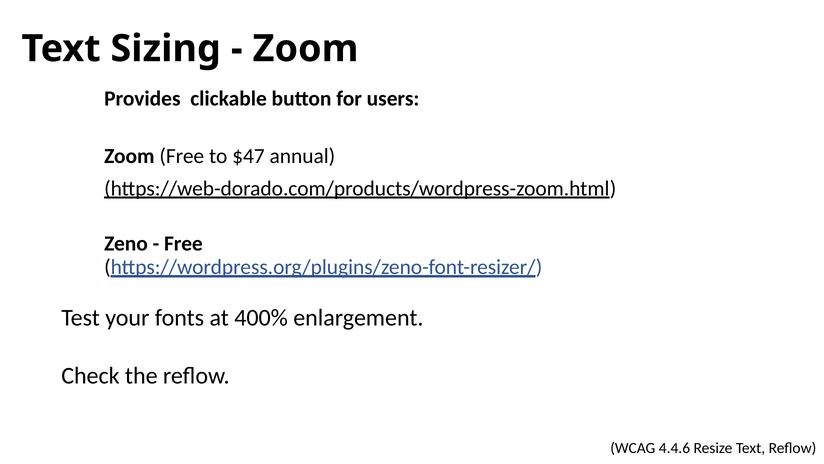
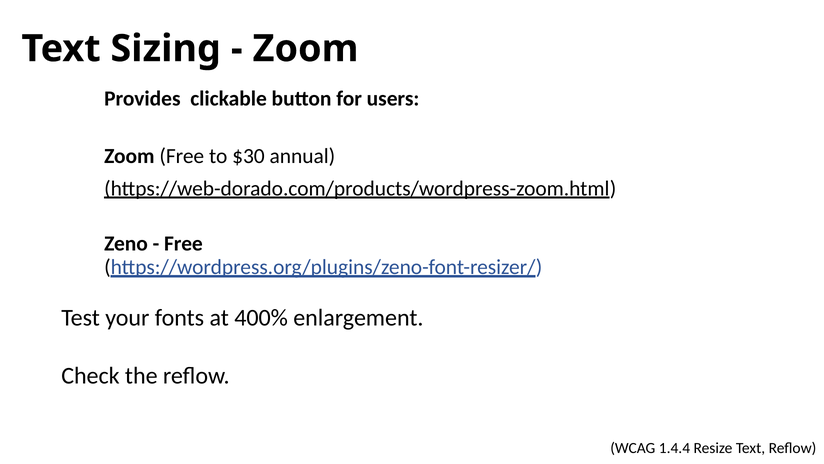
$47: $47 -> $30 (248, 156)
4.4.6: 4.4.6 -> 1.4.4 (674, 448)
